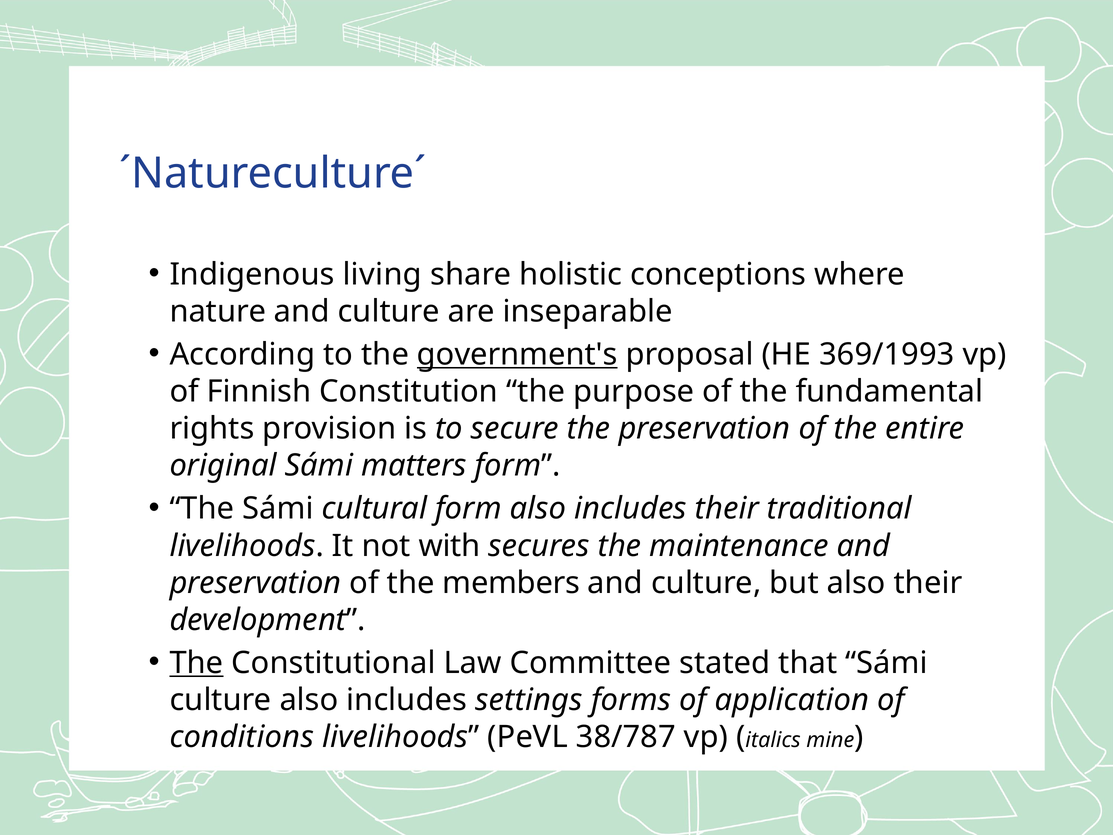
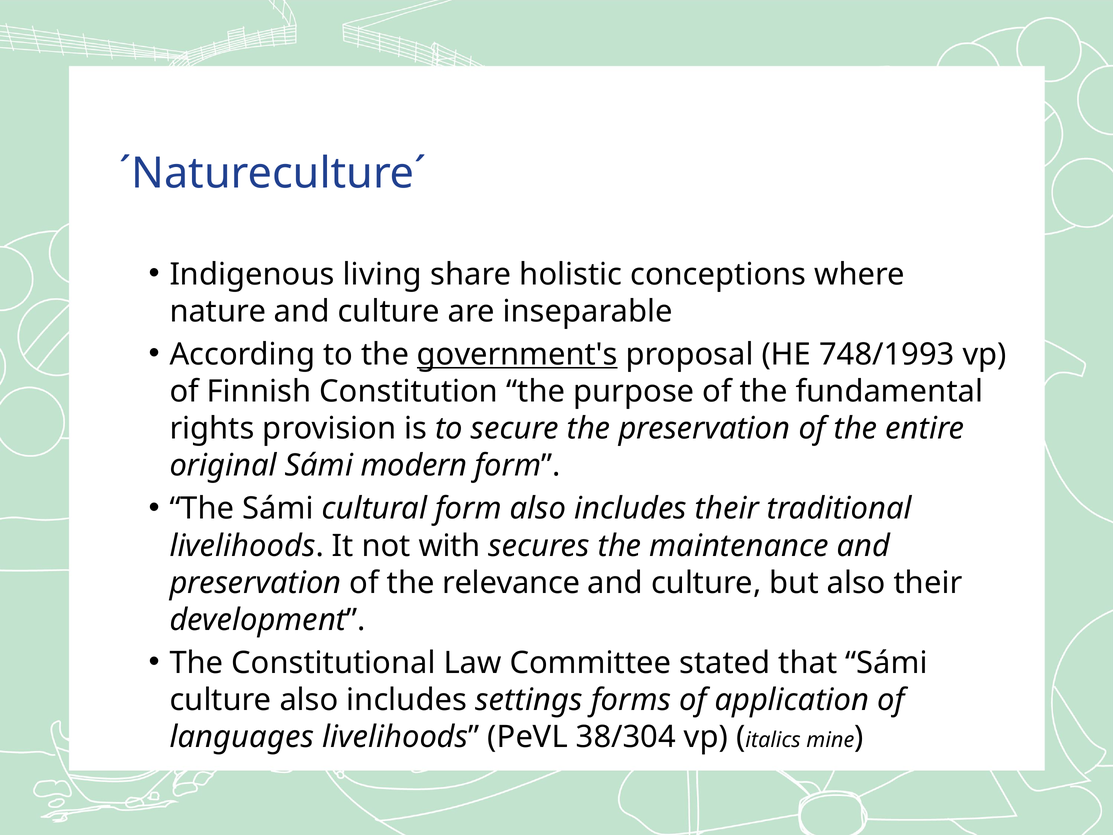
369/1993: 369/1993 -> 748/1993 (887, 354)
matters: matters -> modern (414, 466)
members: members -> relevance (511, 583)
The underline: present -> none (196, 663)
conditions: conditions -> languages (242, 737)
38/787: 38/787 -> 38/304 (626, 737)
